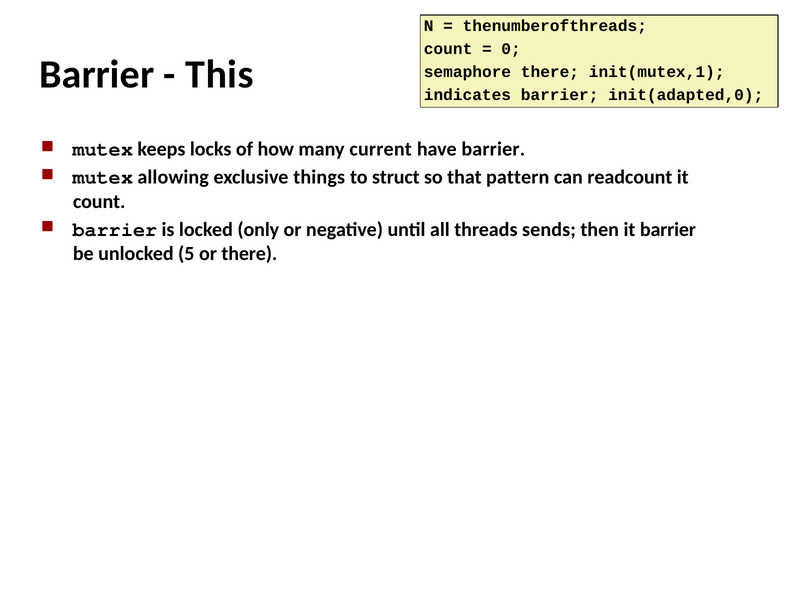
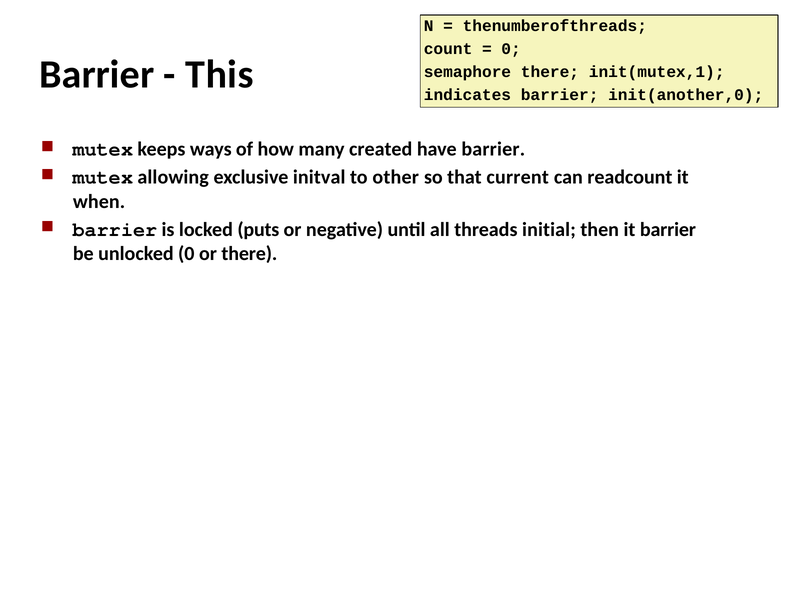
init(adapted,0: init(adapted,0 -> init(another,0 (686, 95)
locks: locks -> ways (211, 149)
current: current -> created (381, 149)
things: things -> initval (319, 178)
struct: struct -> other (396, 178)
pattern: pattern -> current (518, 178)
count: count -> when (99, 202)
only: only -> puts (258, 230)
sends: sends -> initial (549, 230)
unlocked 5: 5 -> 0 (186, 254)
